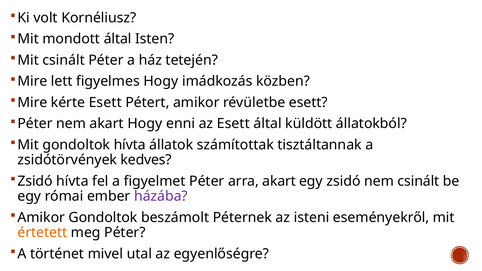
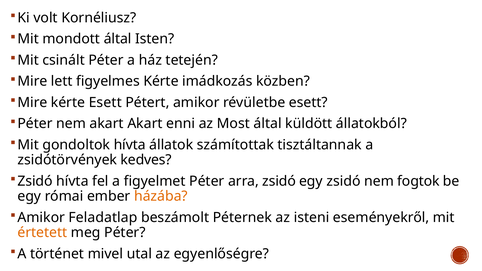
figyelmes Hogy: Hogy -> Kérte (161, 81)
akart Hogy: Hogy -> Akart (145, 124)
az Esett: Esett -> Most (233, 124)
arra akart: akart -> zsidó (279, 181)
nem csinált: csinált -> fogtok (418, 181)
házába colour: purple -> orange (161, 196)
Amikor Gondoltok: Gondoltok -> Feladatlap (103, 218)
